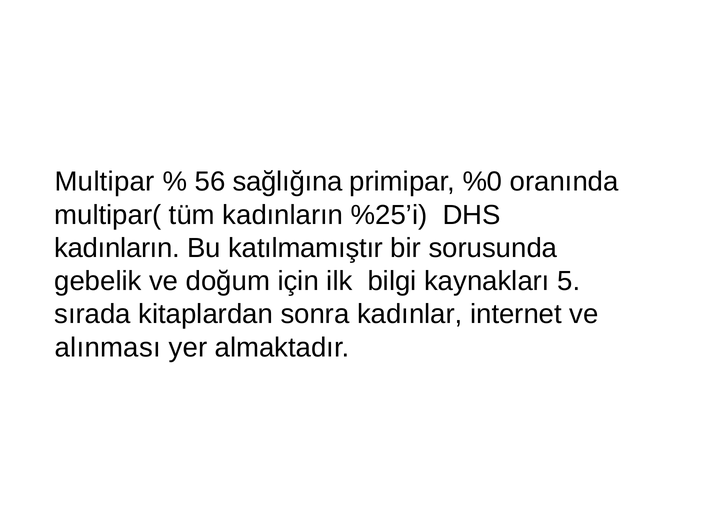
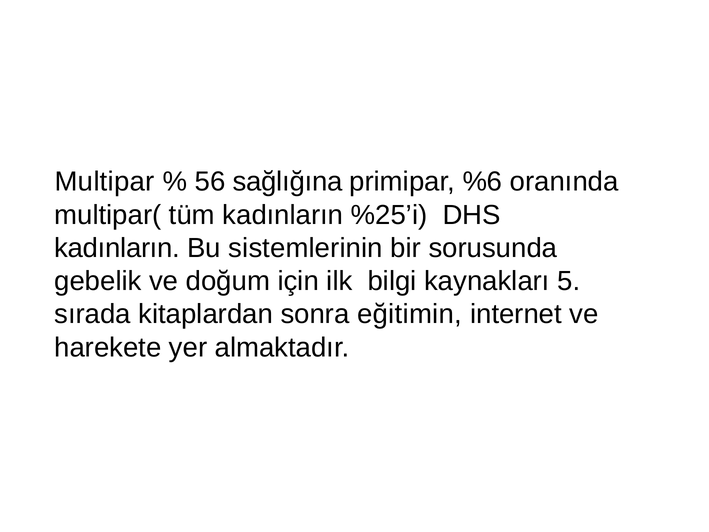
%0: %0 -> %6 (482, 182)
katılmamıştır: katılmamıştır -> sistemlerinin (306, 248)
kadınlar: kadınlar -> eğitimin (410, 314)
alınması: alınması -> harekete (108, 347)
